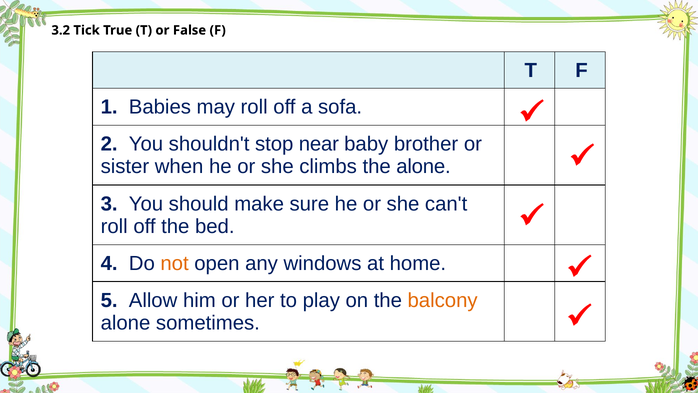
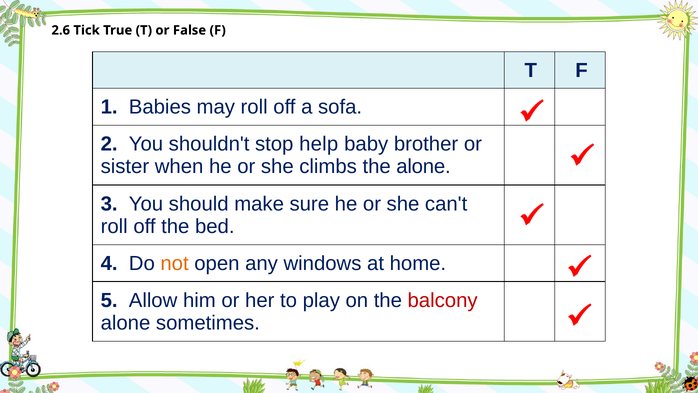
3.2: 3.2 -> 2.6 (61, 30)
near: near -> help (319, 144)
balcony colour: orange -> red (443, 300)
